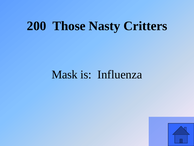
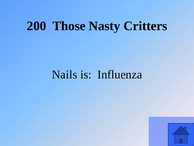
Mask: Mask -> Nails (64, 74)
